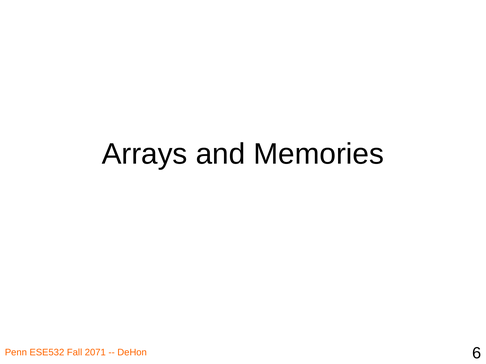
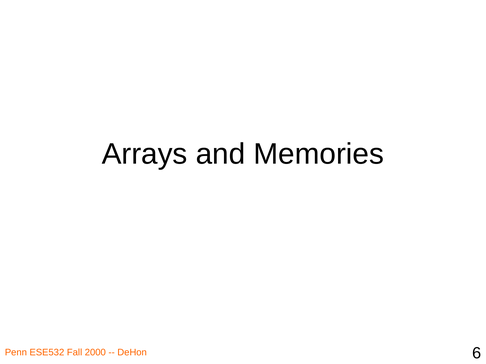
2071: 2071 -> 2000 (95, 353)
